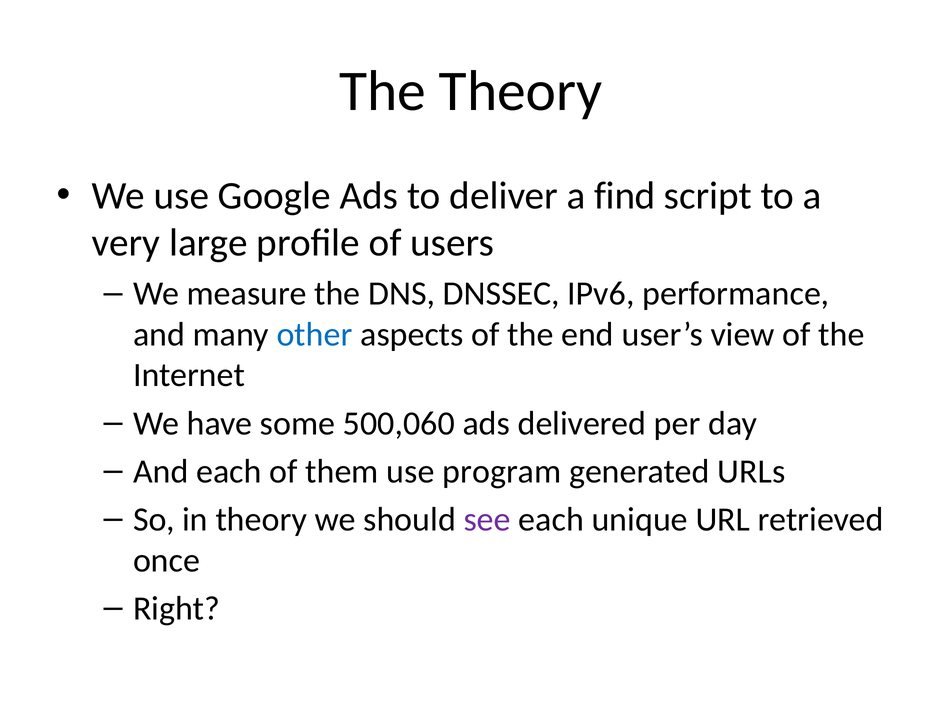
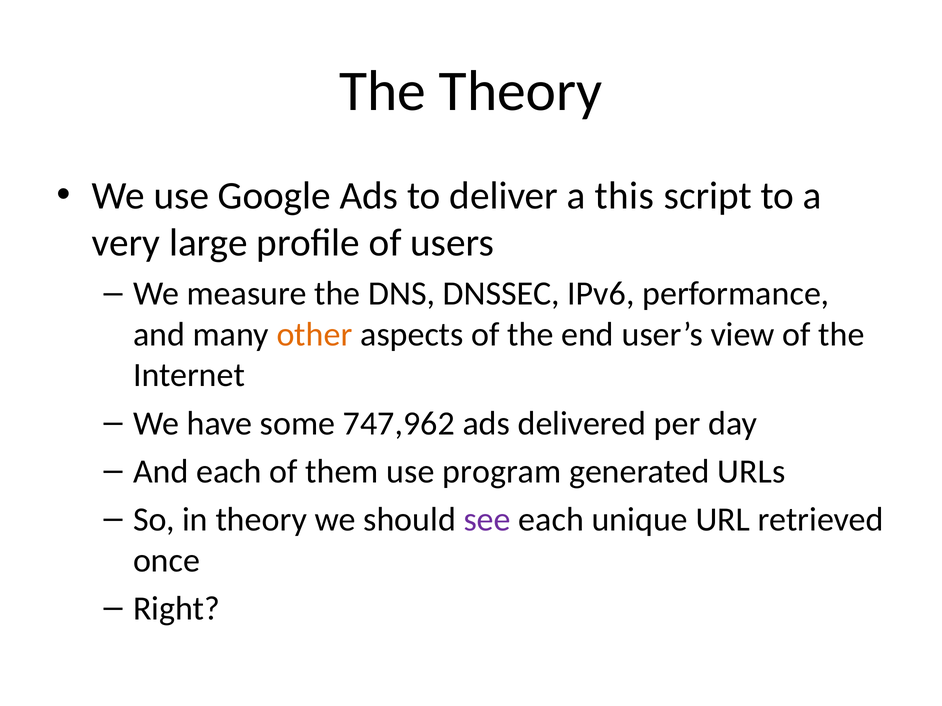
find: find -> this (624, 196)
other colour: blue -> orange (315, 335)
500,060: 500,060 -> 747,962 (399, 424)
